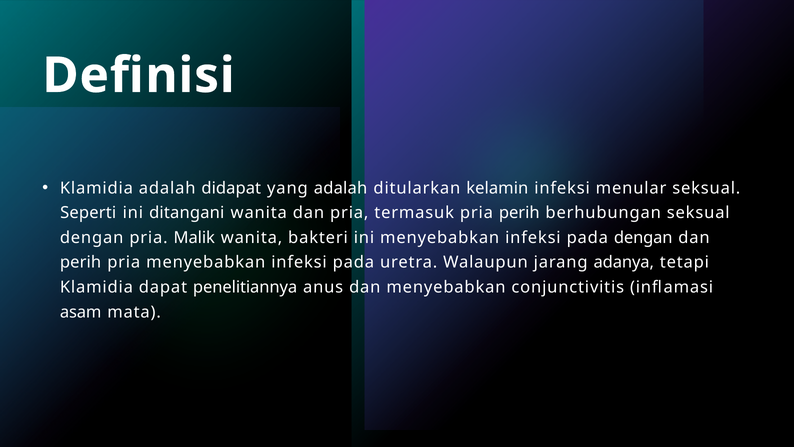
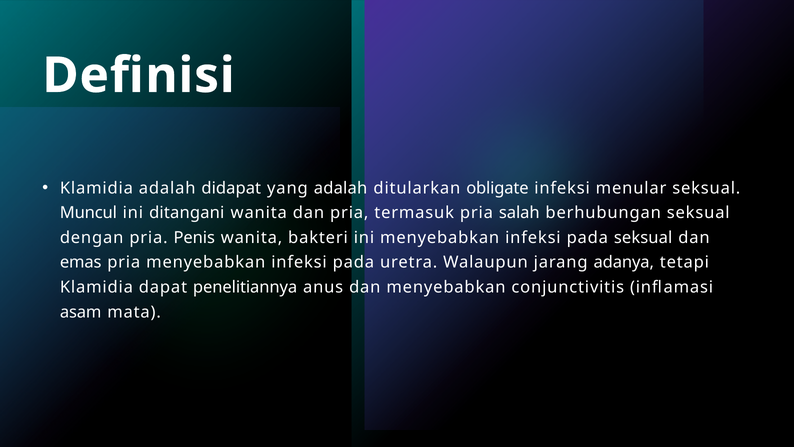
kelamin: kelamin -> obligate (497, 188)
Seperti: Seperti -> Muncul (88, 213)
pria perih: perih -> salah (519, 213)
Malik: Malik -> Penis (194, 237)
pada dengan: dengan -> seksual (643, 237)
perih: perih -> emas (81, 262)
